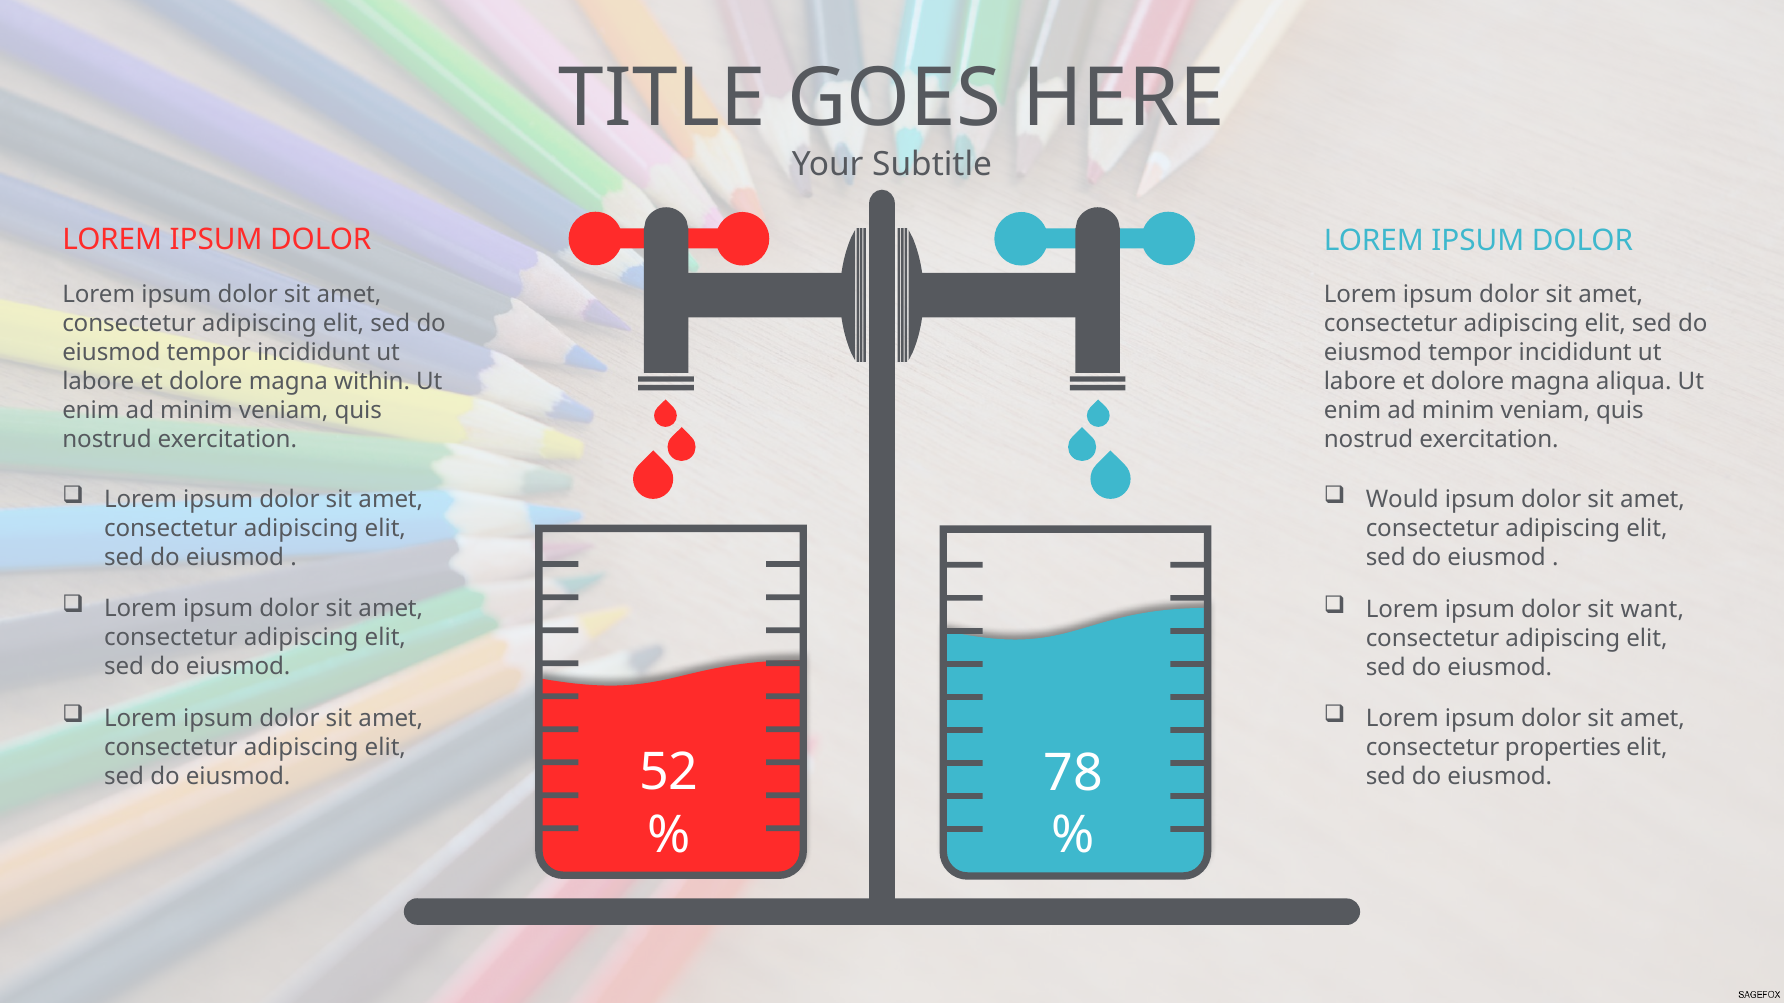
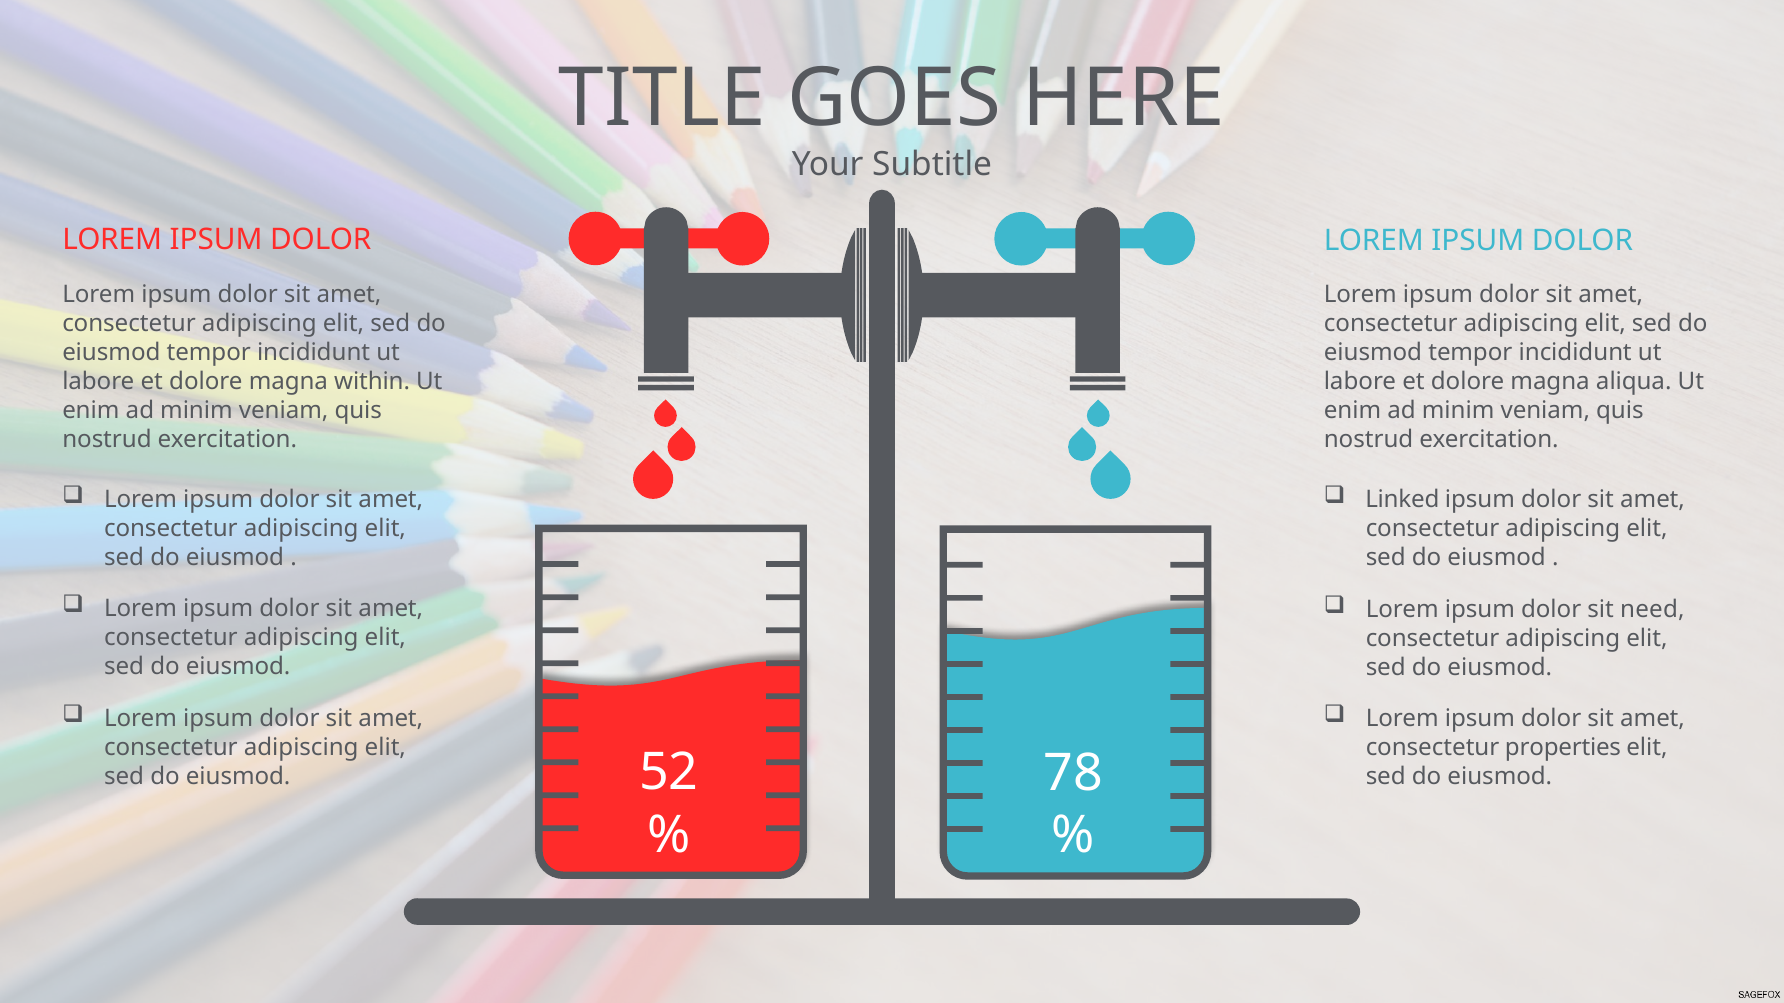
Would: Would -> Linked (1402, 500)
want: want -> need (1652, 610)
